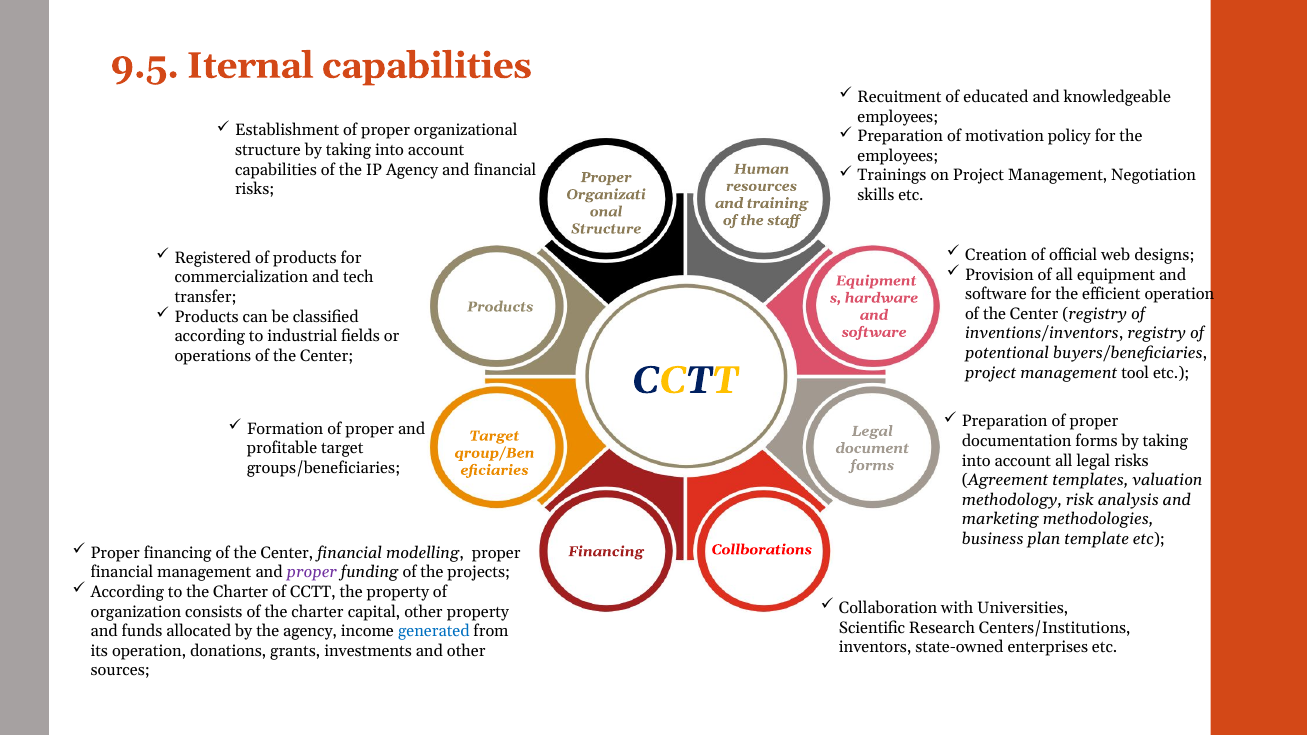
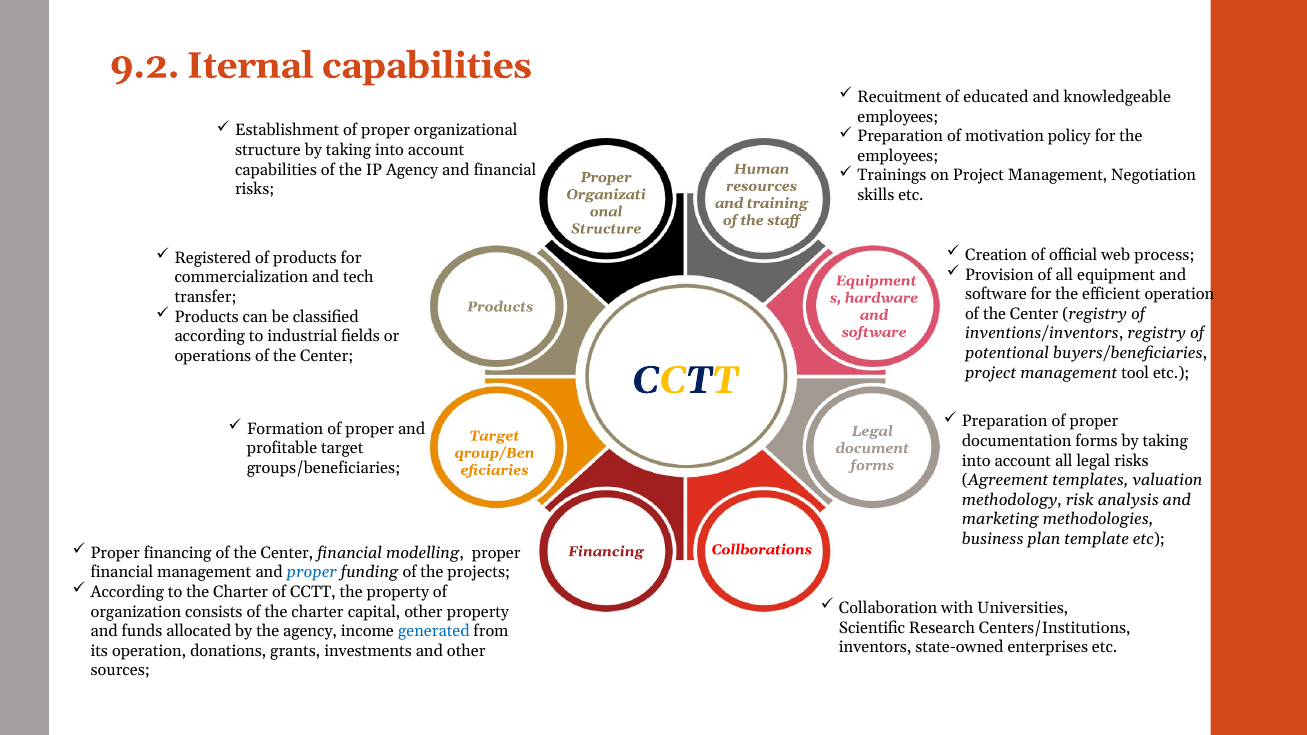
9.5: 9.5 -> 9.2 (145, 66)
designs: designs -> process (1165, 255)
proper colour: purple -> blue (312, 573)
